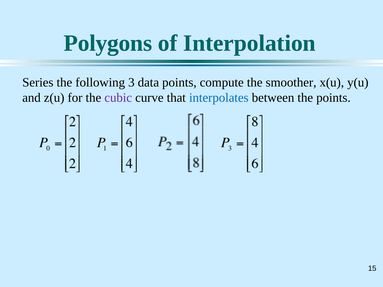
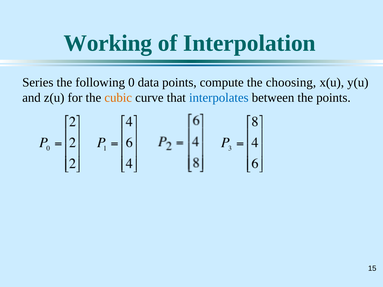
Polygons: Polygons -> Working (108, 43)
3: 3 -> 0 (131, 82)
smoother: smoother -> choosing (291, 82)
cubic colour: purple -> orange (118, 98)
